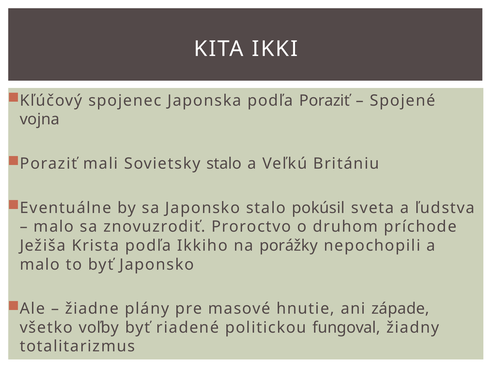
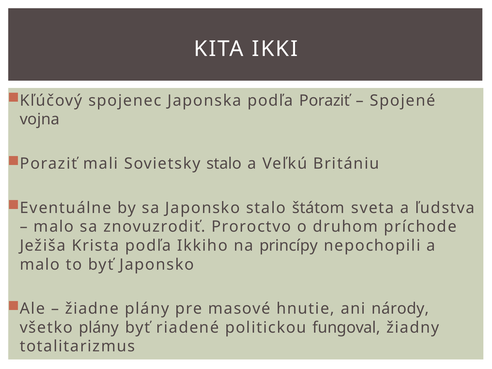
pokúsil: pokúsil -> štátom (318, 208)
porážky: porážky -> princípy (289, 246)
západe: západe -> národy (400, 309)
všetko voľby: voľby -> plány (99, 328)
